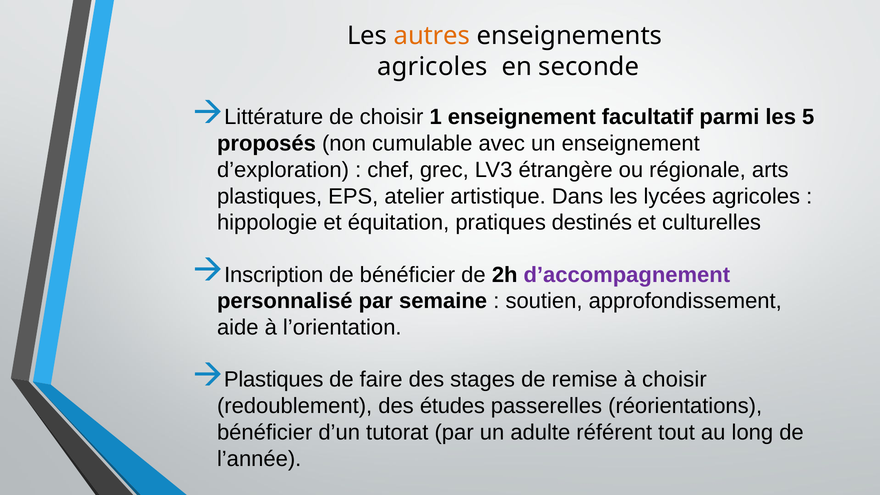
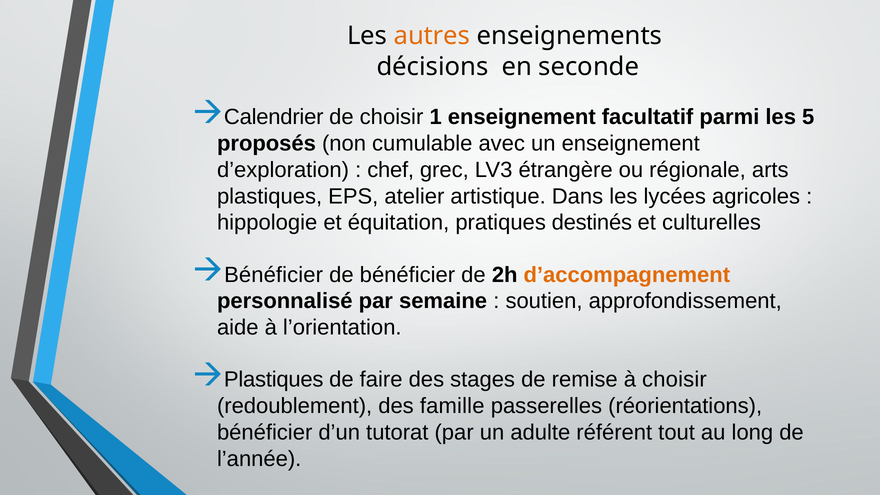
agricoles: agricoles -> décisions (433, 67)
Littérature: Littérature -> Calendrier (274, 117)
Inscription: Inscription -> Bénéficier (274, 275)
d’accompagnement colour: purple -> orange (627, 275)
études: études -> famille (452, 406)
